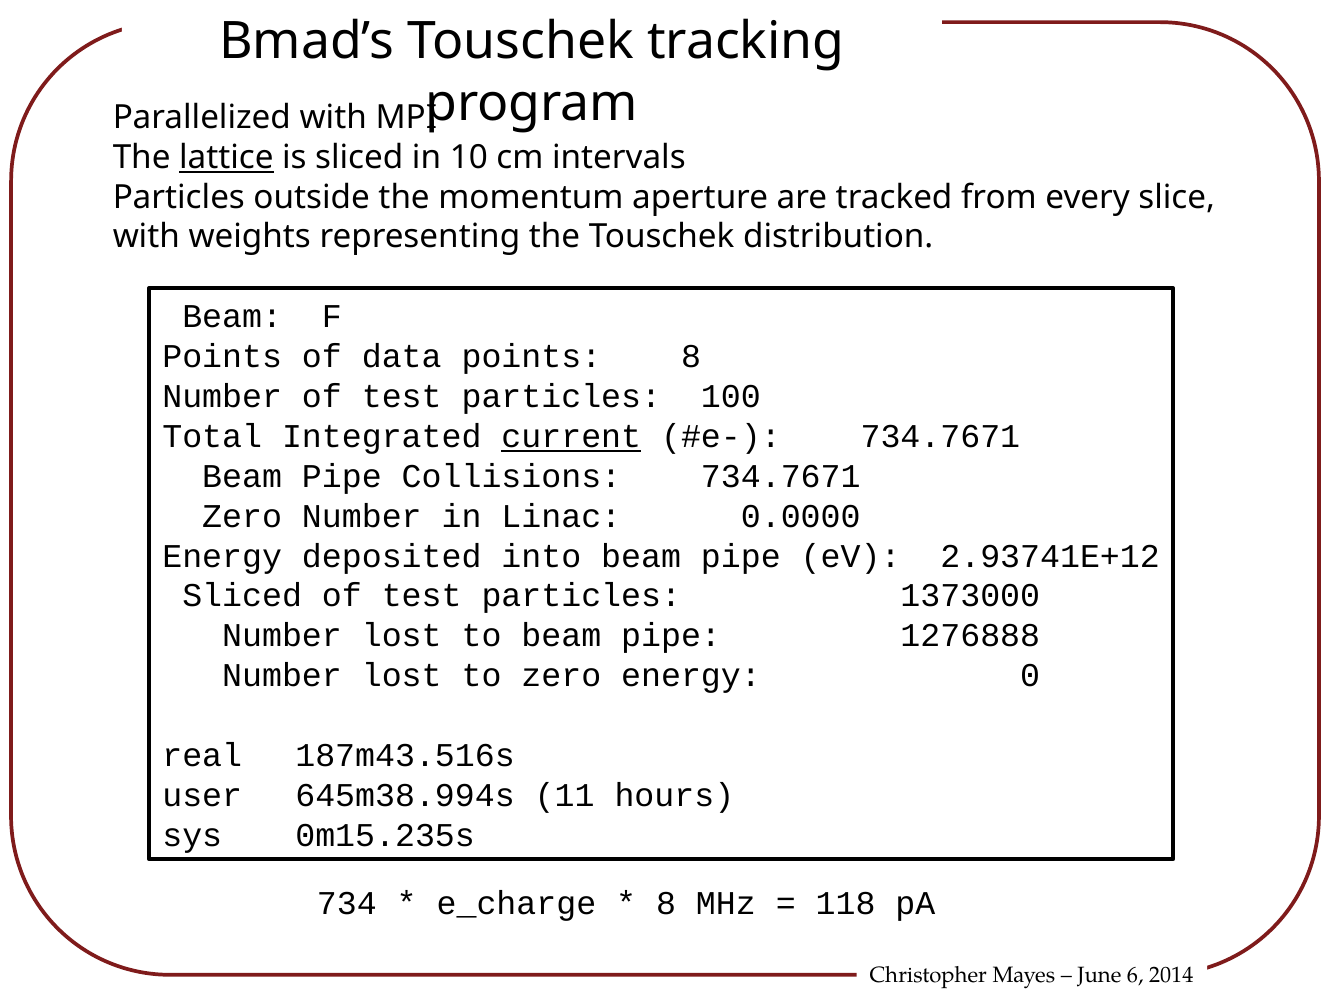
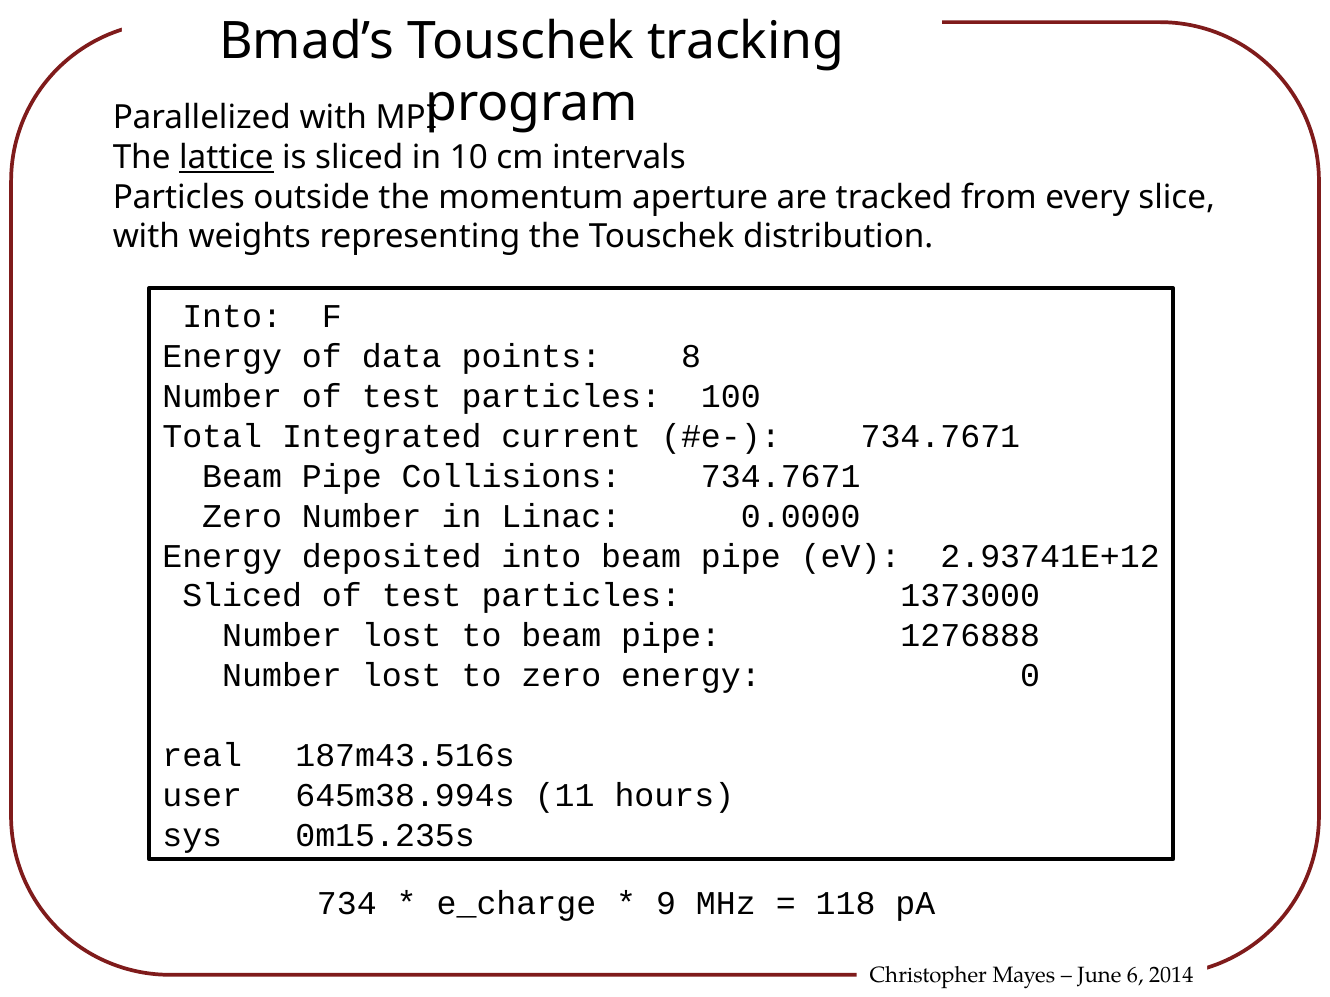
Beam: Beam -> Into (232, 317)
Points: Points -> Energy (222, 357)
current underline: present -> none (571, 437)
8: 8 -> 9 (666, 904)
